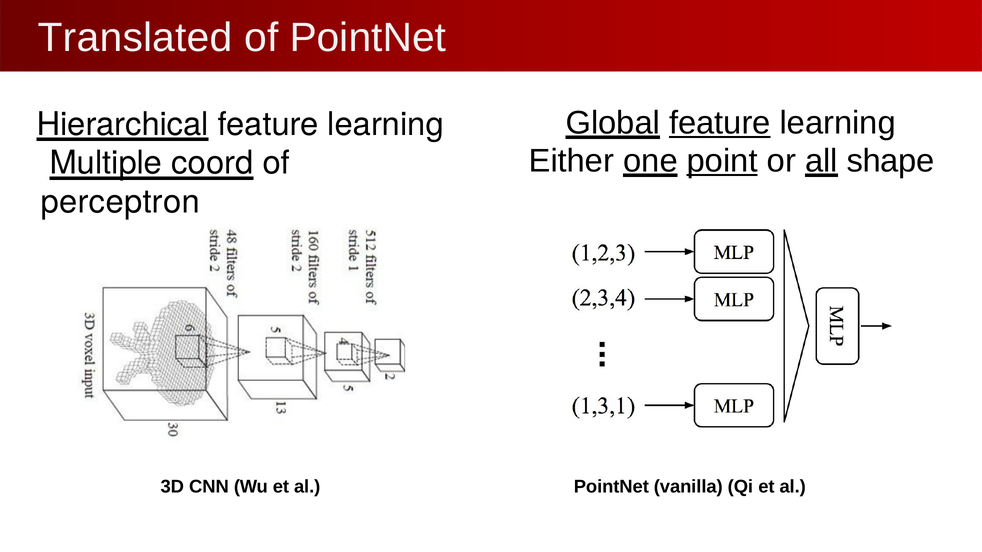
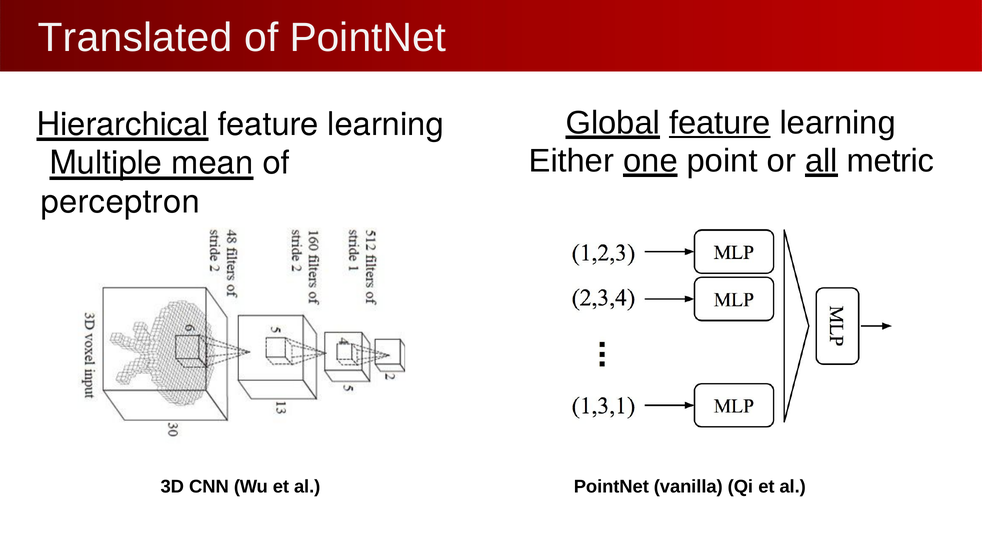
point underline: present -> none (722, 161)
shape: shape -> metric (890, 161)
coord: coord -> mean (212, 163)
